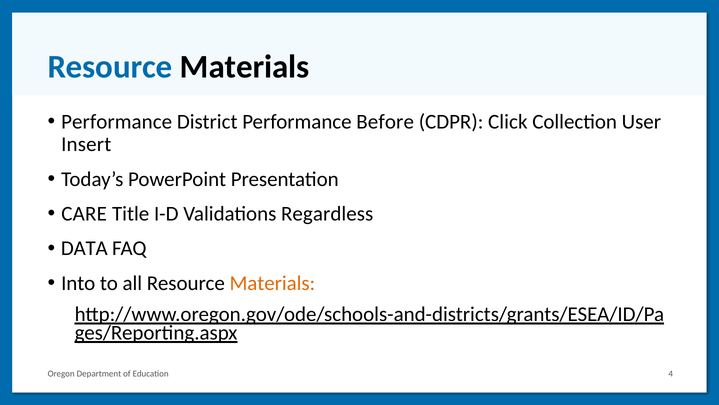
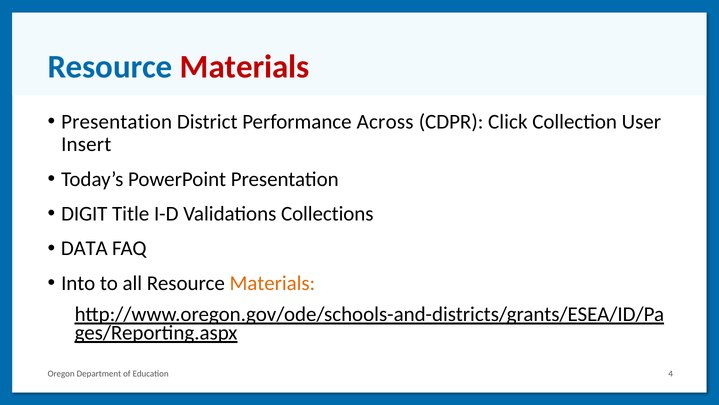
Materials colour: black -> red (245, 67)
Performance: Performance -> Presentation (117, 122)
Before: Before -> Across (385, 122)
CARE: CARE -> DIGIT (84, 214)
Regardless: Regardless -> Collections (327, 214)
